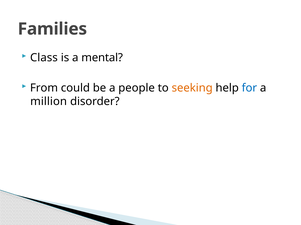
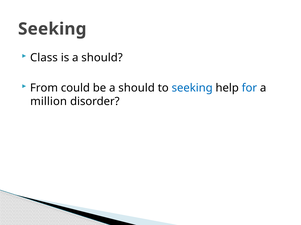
Families: Families -> Seeking (52, 29)
is a mental: mental -> should (102, 58)
be a people: people -> should (137, 88)
seeking colour: orange -> blue (192, 88)
